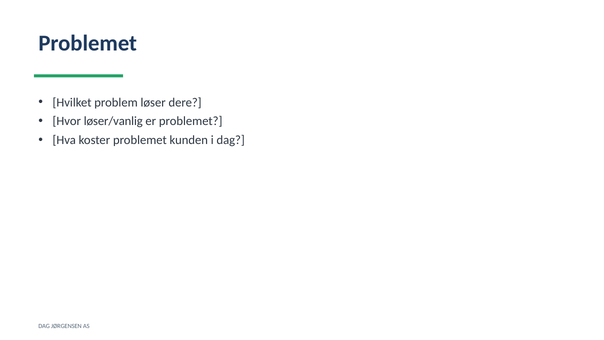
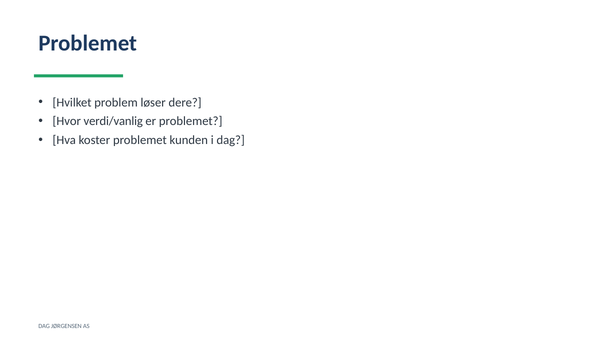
løser/vanlig: løser/vanlig -> verdi/vanlig (113, 121)
